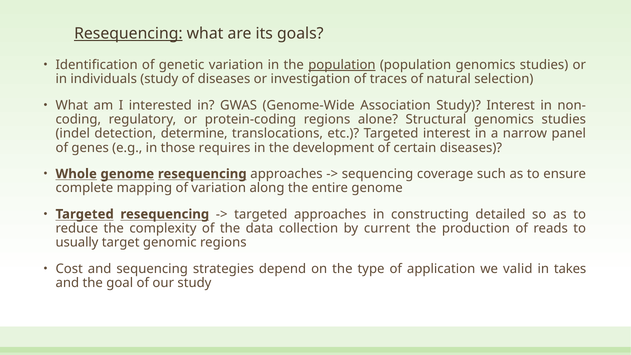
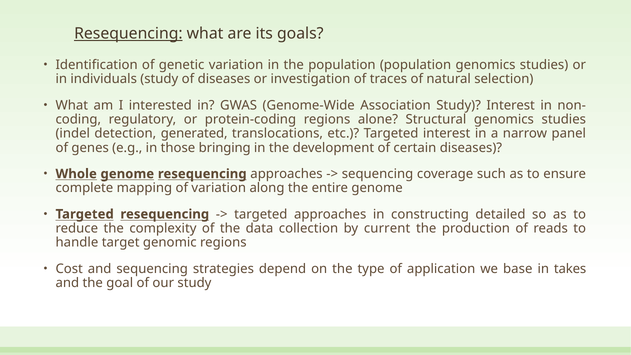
population underline: present -> none (342, 65)
determine: determine -> generated (194, 134)
requires: requires -> bringing (225, 148)
usually: usually -> handle (77, 243)
valid: valid -> base (518, 269)
